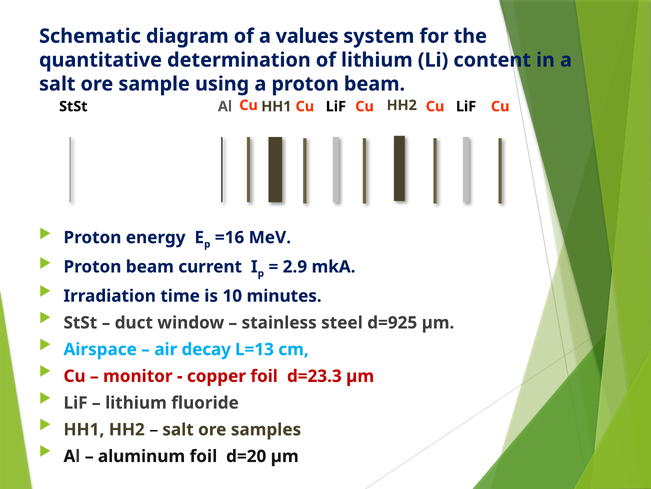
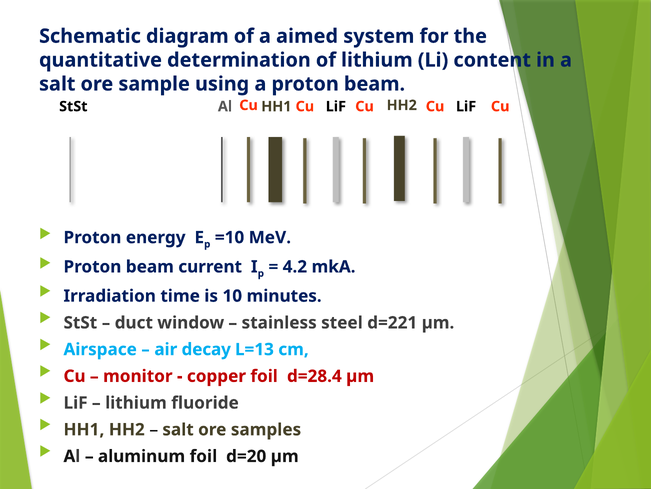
values: values -> aimed (307, 36)
=16: =16 -> =10 (230, 237)
2.9: 2.9 -> 4.2 (295, 266)
d=925: d=925 -> d=221 (392, 322)
d=23.3: d=23.3 -> d=28.4 (314, 376)
